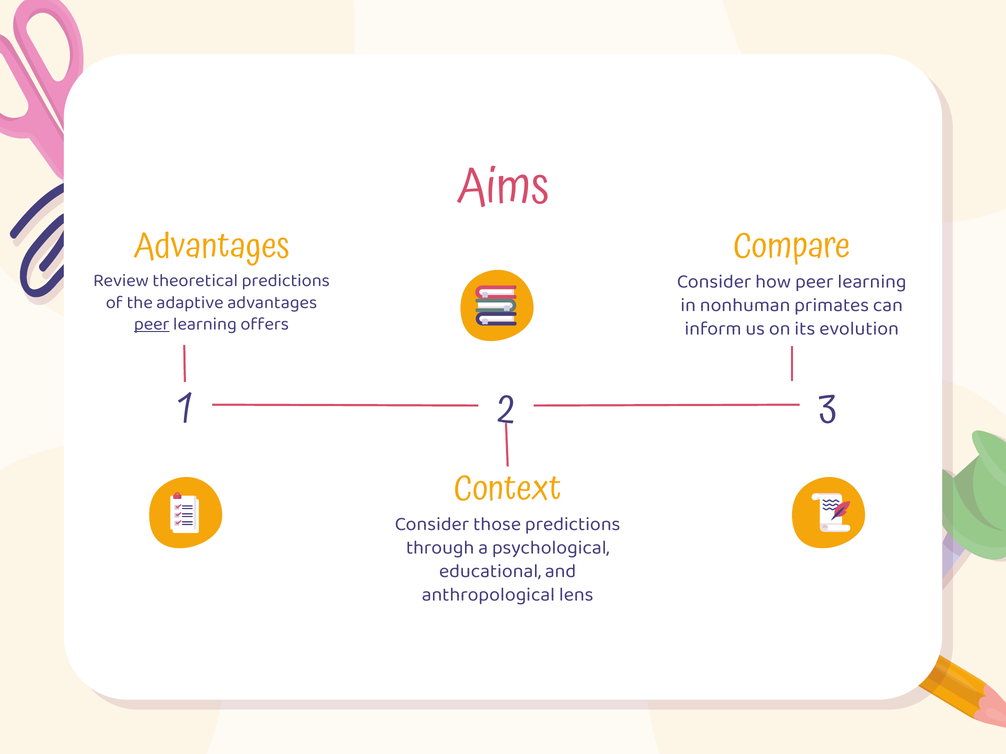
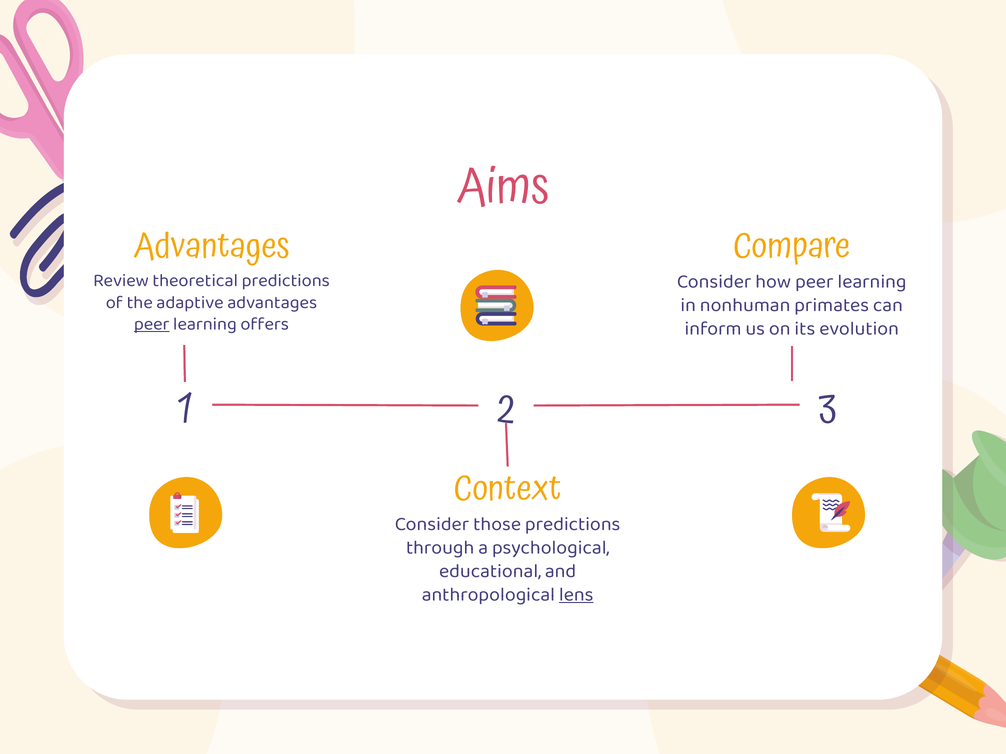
lens underline: none -> present (576, 595)
